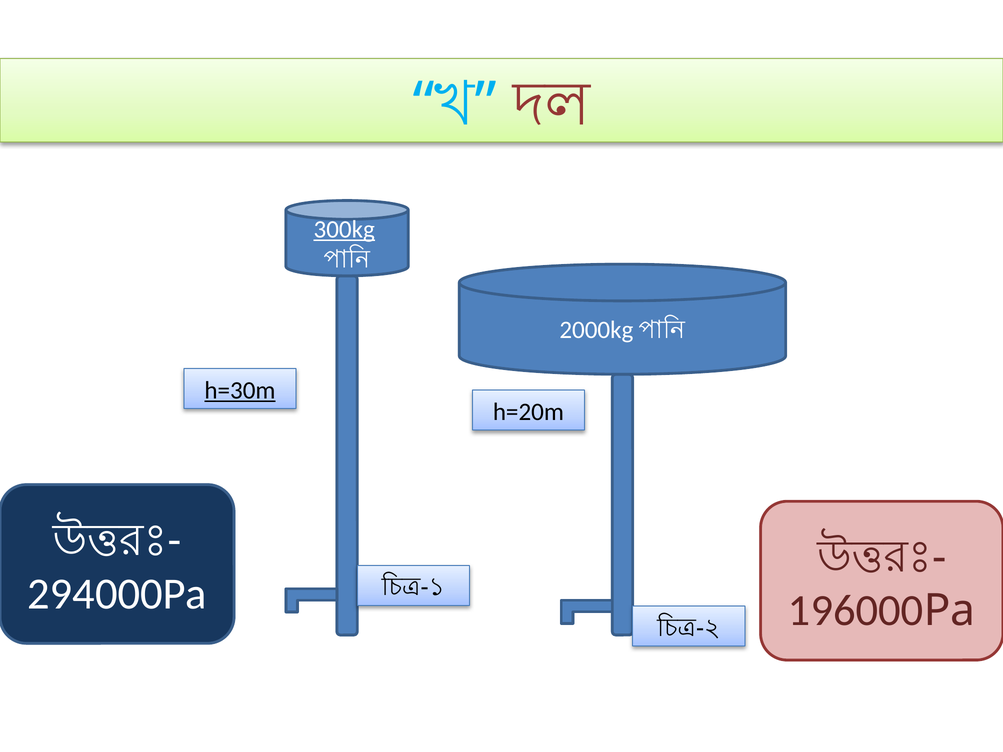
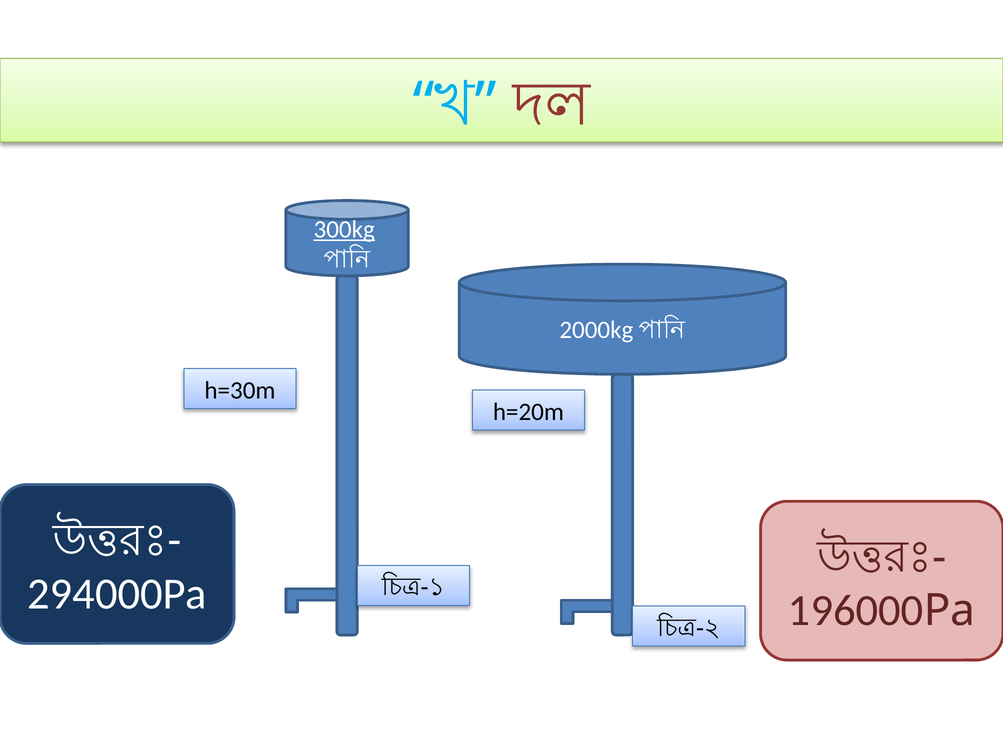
h=30m underline: present -> none (240, 390)
